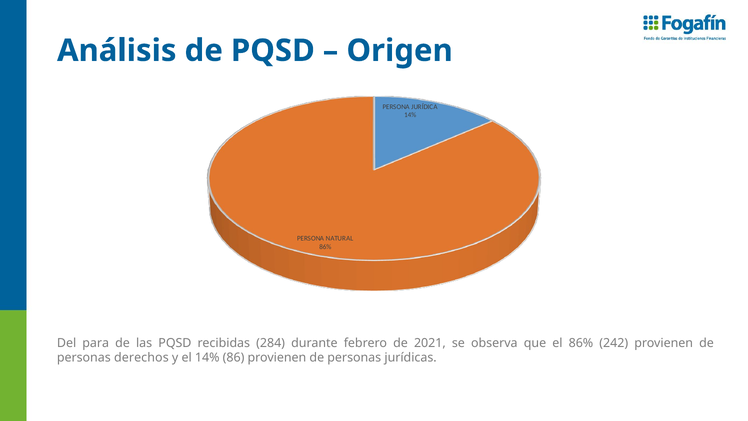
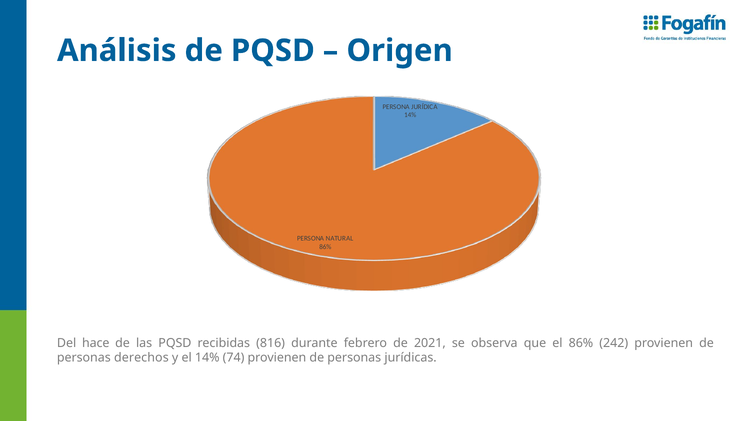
para: para -> hace (96, 343)
284: 284 -> 816 (271, 343)
86: 86 -> 74 (234, 358)
